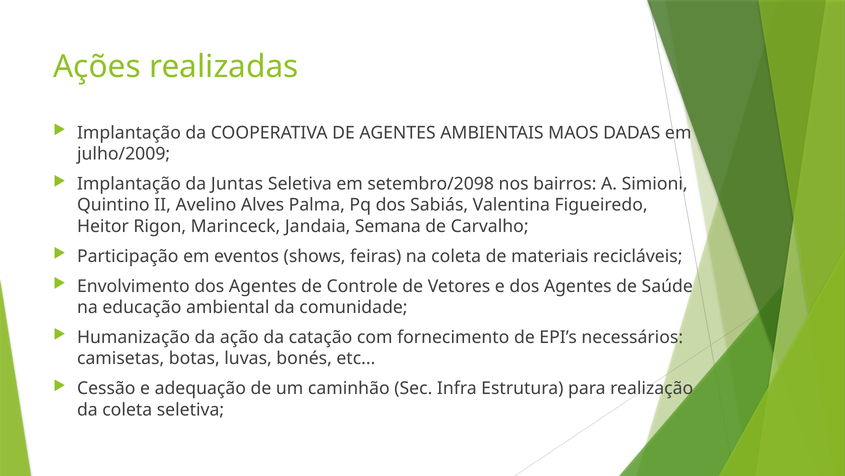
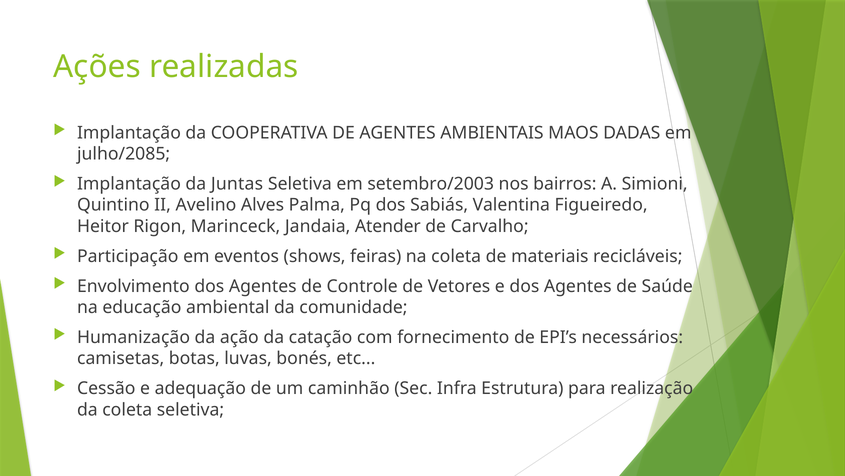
julho/2009: julho/2009 -> julho/2085 (124, 154)
setembro/2098: setembro/2098 -> setembro/2003 (431, 184)
Semana: Semana -> Atender (388, 226)
